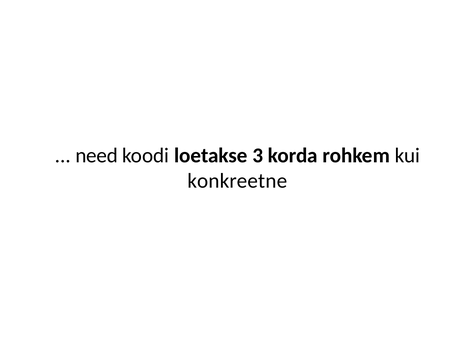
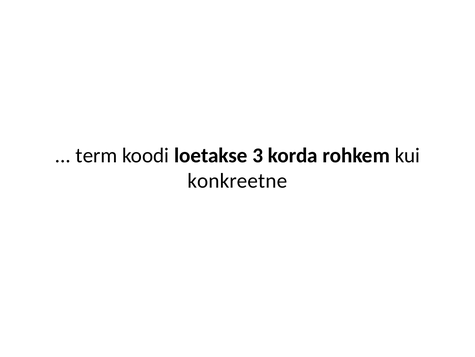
need: need -> term (97, 155)
